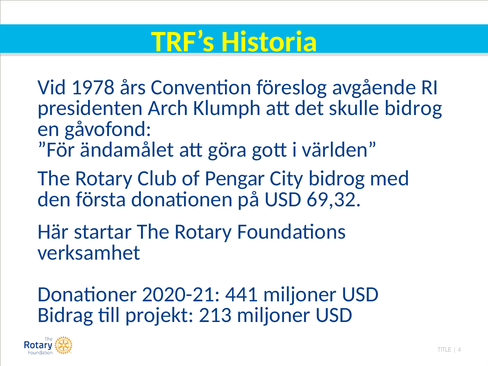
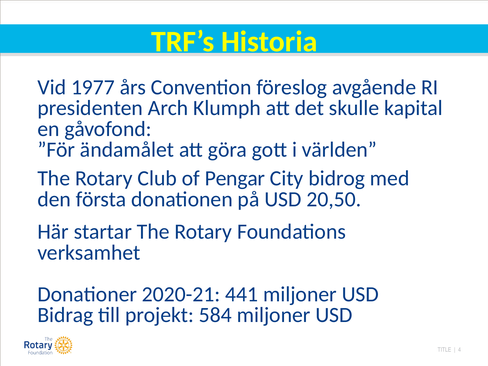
1978: 1978 -> 1977 (93, 87)
skulle bidrog: bidrog -> kapital (414, 108)
69,32: 69,32 -> 20,50 (334, 199)
213: 213 -> 584 (215, 315)
